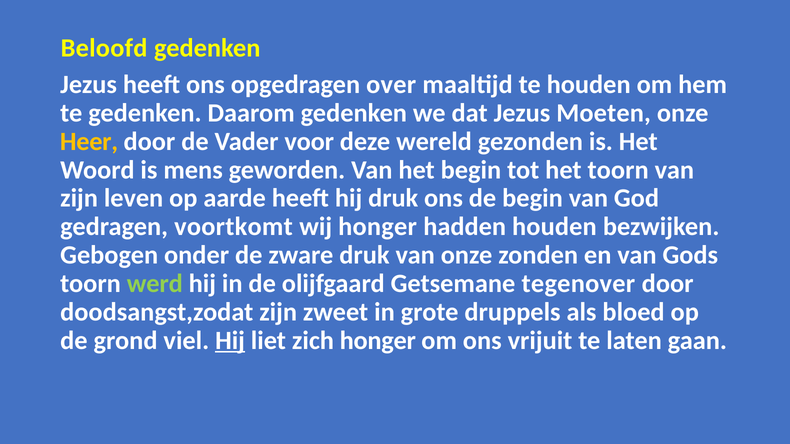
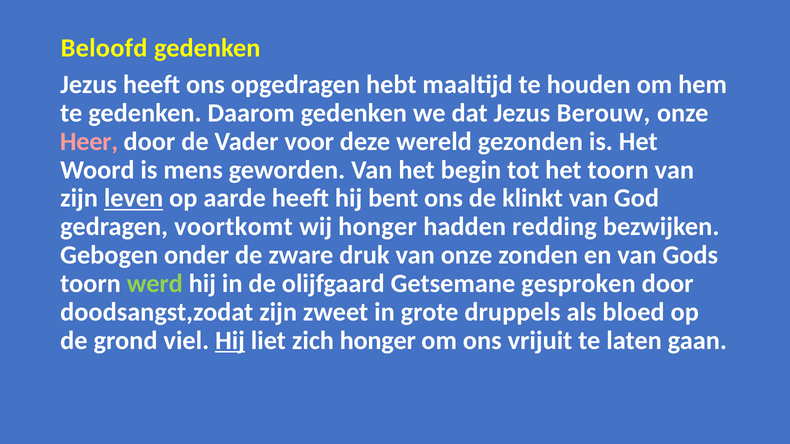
over: over -> hebt (391, 85)
Moeten: Moeten -> Berouw (603, 113)
Heer colour: yellow -> pink (89, 142)
leven underline: none -> present (134, 198)
hij druk: druk -> bent (393, 198)
de begin: begin -> klinkt (533, 198)
hadden houden: houden -> redding (554, 227)
tegenover: tegenover -> gesproken (578, 284)
